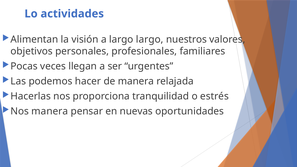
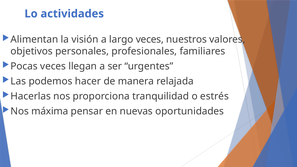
largo largo: largo -> veces (150, 39)
Nos manera: manera -> máxima (50, 111)
